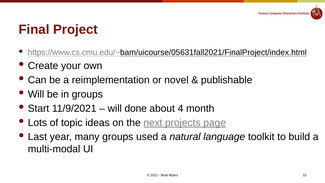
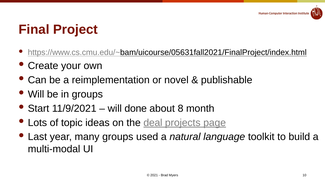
4: 4 -> 8 (181, 108)
next: next -> deal (153, 123)
